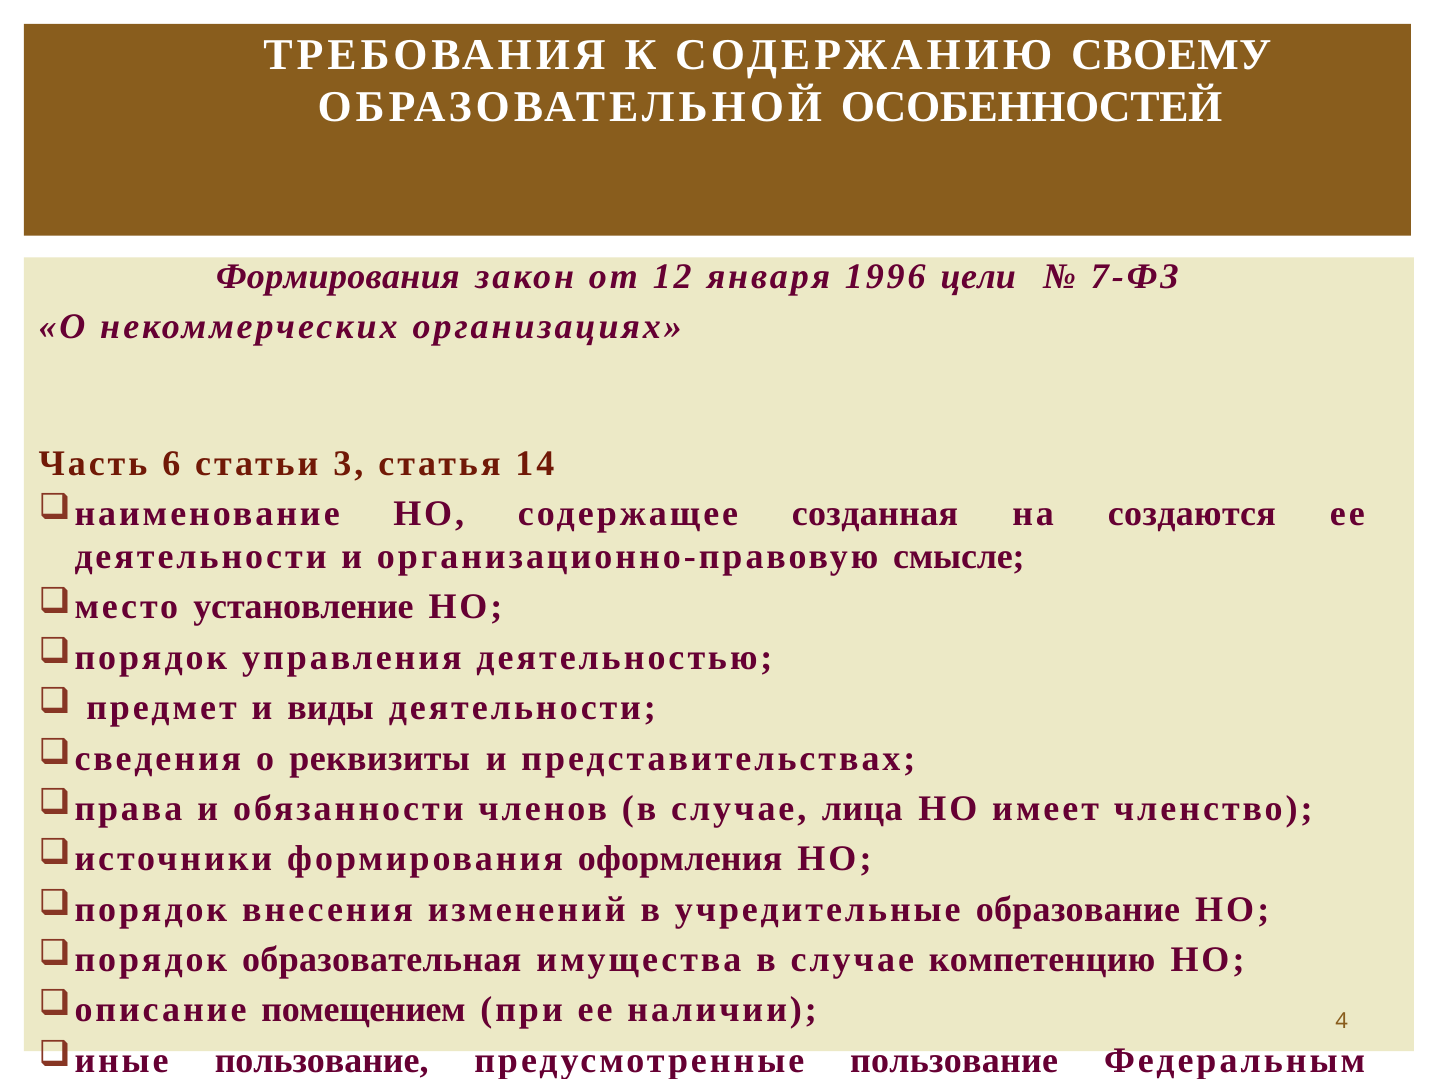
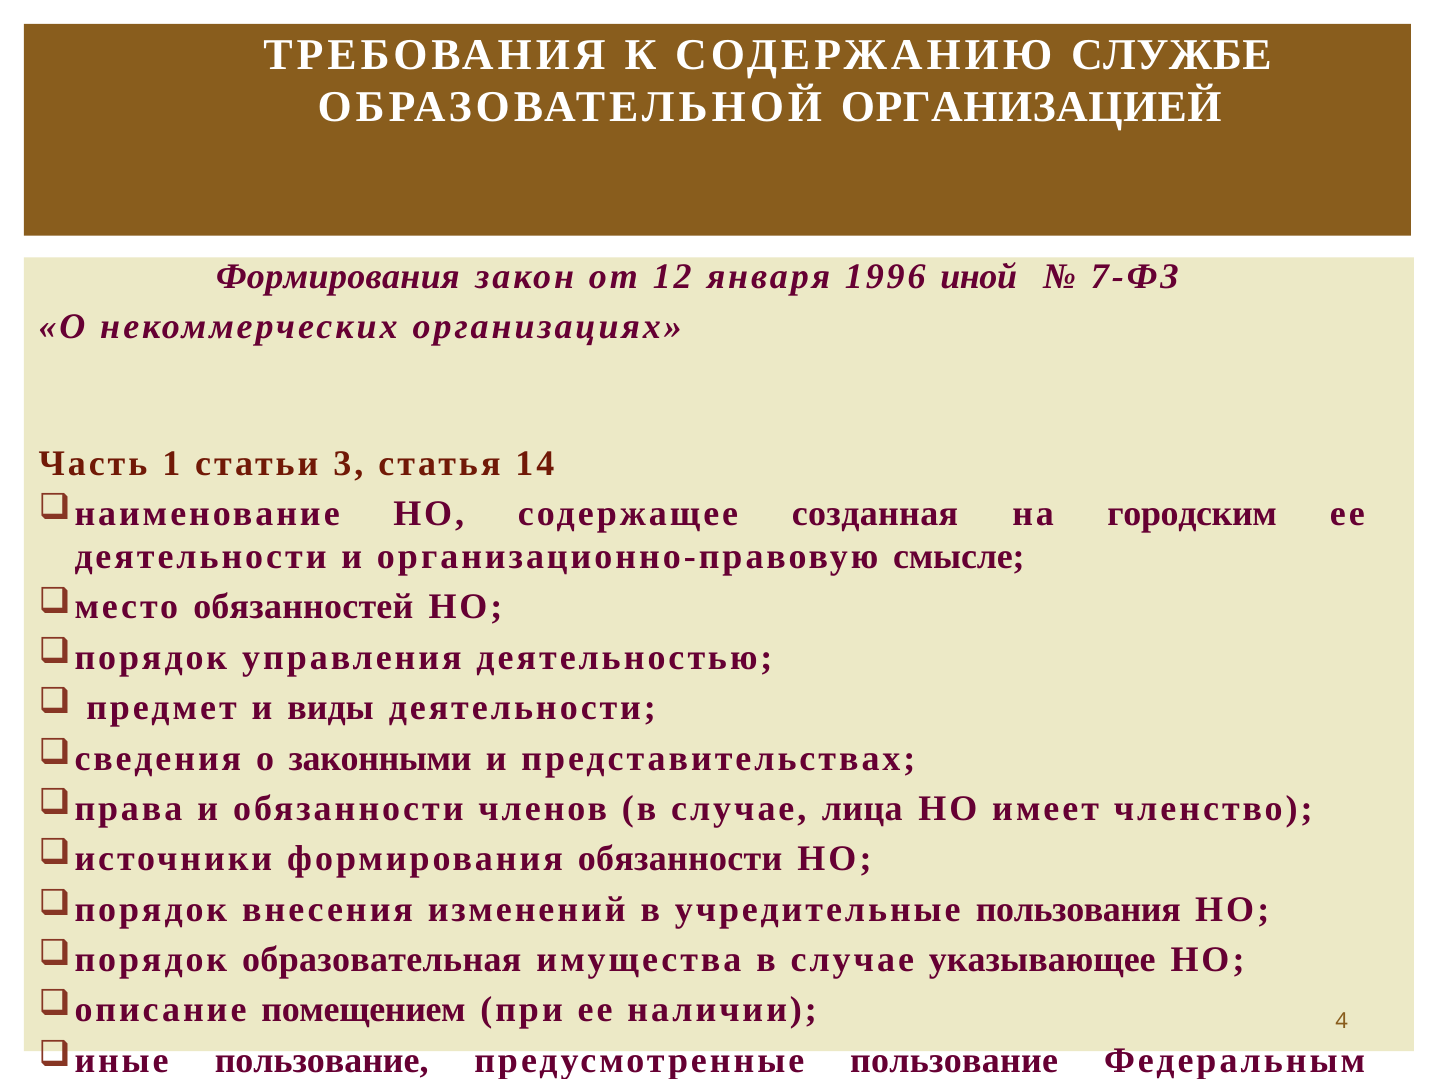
СВОЕМУ: СВОЕМУ -> СЛУЖБЕ (1171, 55)
ОСОБЕННОСТЕЙ: ОСОБЕННОСТЕЙ -> ОРГАНИЗАЦИЕЙ (1031, 107)
цели: цели -> иной (979, 276)
6: 6 -> 1 (171, 463)
создаются: создаются -> городским (1192, 514)
установление: установление -> обязанностей (303, 607)
реквизиты: реквизиты -> законными (380, 758)
формирования оформления: оформления -> обязанности (680, 859)
образование: образование -> пользования (1078, 909)
компетенцию: компетенцию -> указывающее (1042, 960)
